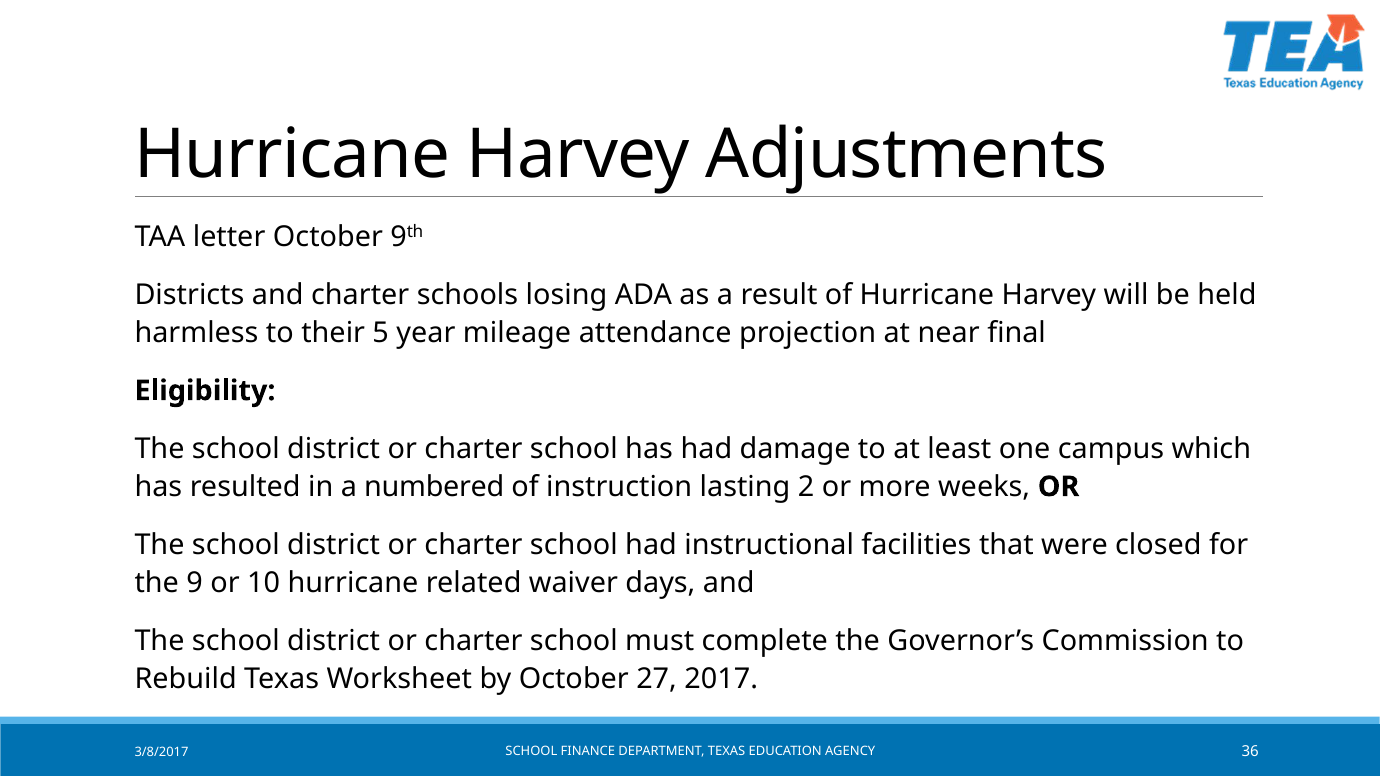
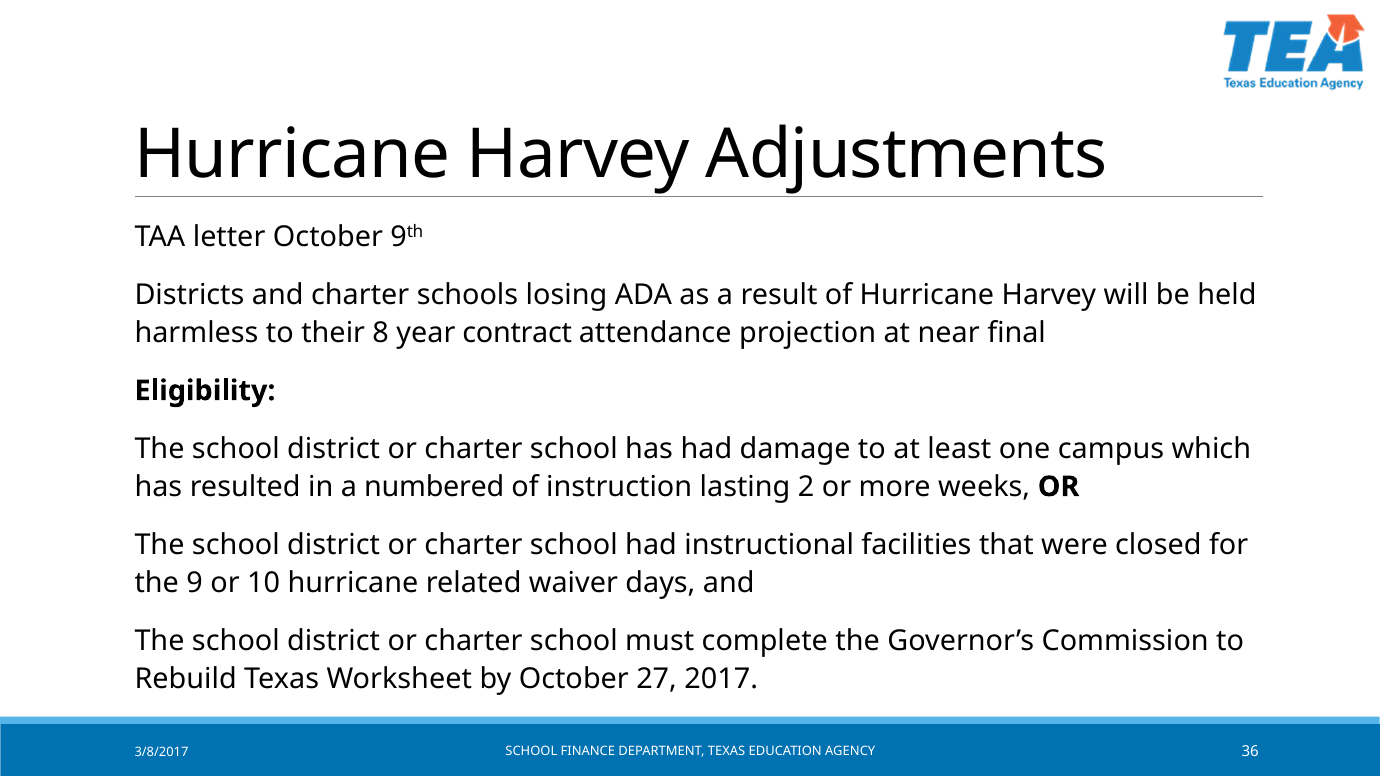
5: 5 -> 8 (381, 333)
mileage: mileage -> contract (517, 333)
